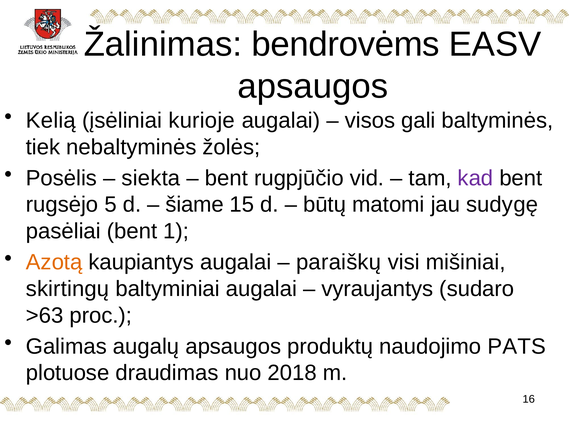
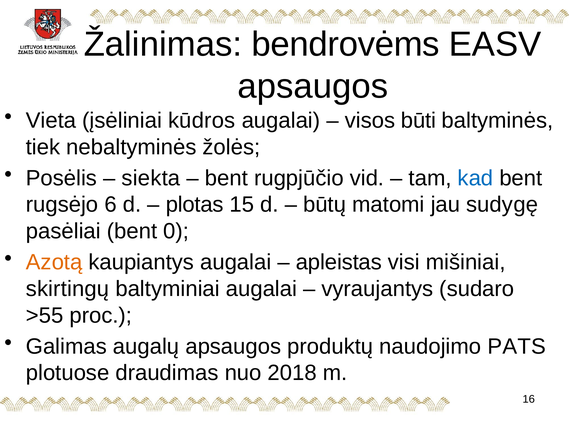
Kelią: Kelią -> Vieta (51, 120)
kurioje: kurioje -> kūdros (202, 120)
gali: gali -> būti (418, 120)
kad colour: purple -> blue (475, 178)
5: 5 -> 6 (111, 205)
šiame: šiame -> plotas (195, 205)
1: 1 -> 0 (176, 231)
paraiškų: paraiškų -> apleistas (339, 262)
>63: >63 -> >55 (45, 315)
